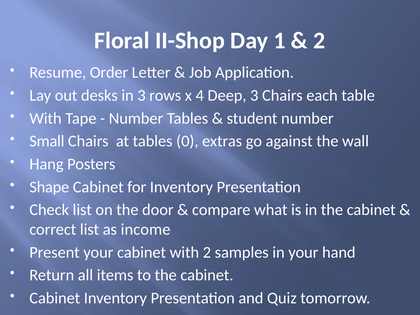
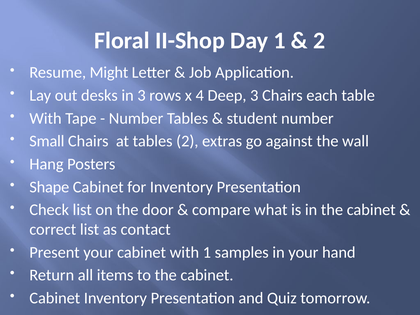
Order: Order -> Might (109, 73)
tables 0: 0 -> 2 (187, 141)
income: income -> contact (146, 229)
with 2: 2 -> 1 (207, 252)
